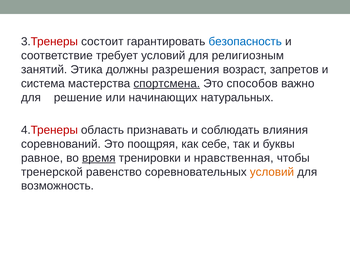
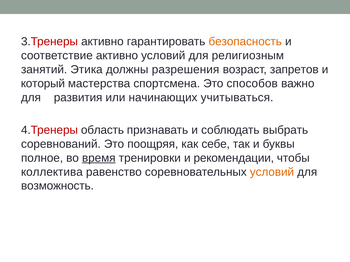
3.Тренеры состоит: состоит -> активно (102, 42)
безопасность colour: blue -> orange (245, 42)
соответствие требует: требует -> активно (117, 56)
система: система -> который (43, 84)
спортсмена underline: present -> none (167, 84)
решение: решение -> развития (78, 98)
натуральных: натуральных -> учитываться (237, 98)
влияния: влияния -> выбрать (285, 130)
равное: равное -> полное (42, 158)
нравственная: нравственная -> рекомендации (234, 158)
тренерской: тренерской -> коллектива (52, 172)
